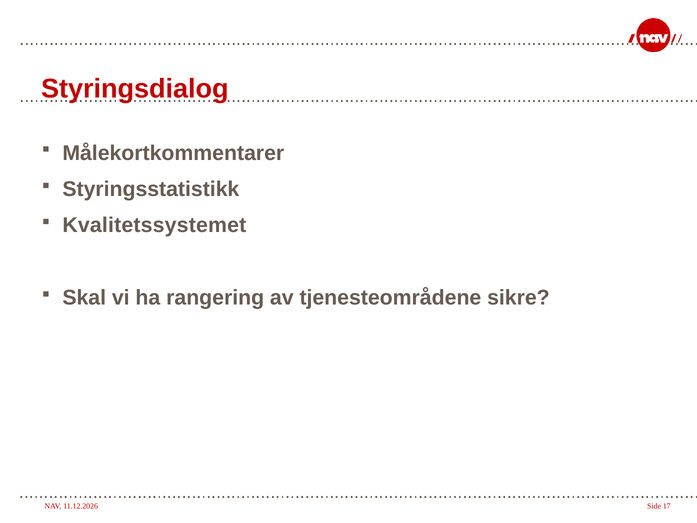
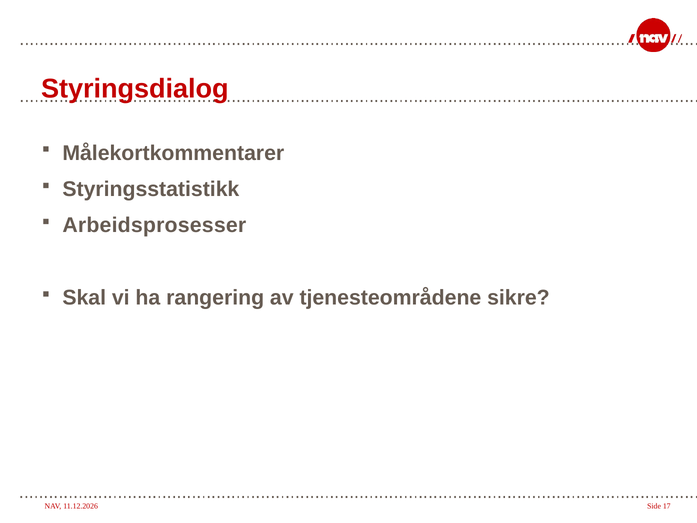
Kvalitetssystemet: Kvalitetssystemet -> Arbeidsprosesser (154, 225)
